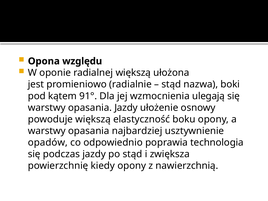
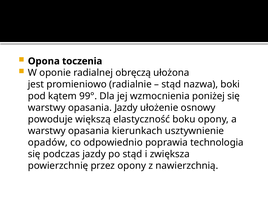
względu: względu -> toczenia (82, 61)
radialnej większą: większą -> obręczą (133, 73)
91°: 91° -> 99° (88, 96)
ulegają: ulegają -> poniżej (208, 96)
najbardziej: najbardziej -> kierunkach (137, 131)
kiedy: kiedy -> przez (103, 166)
